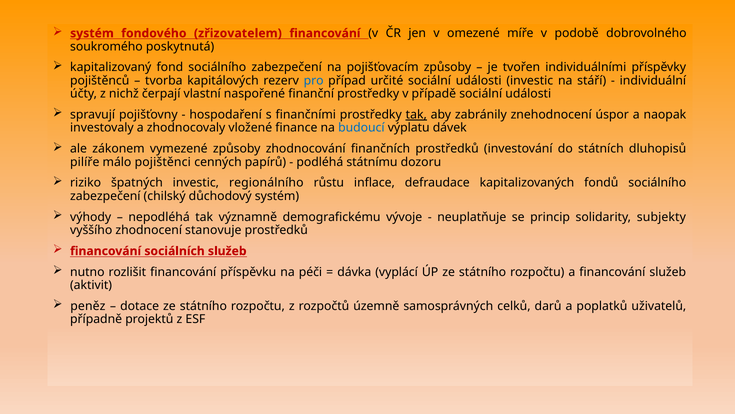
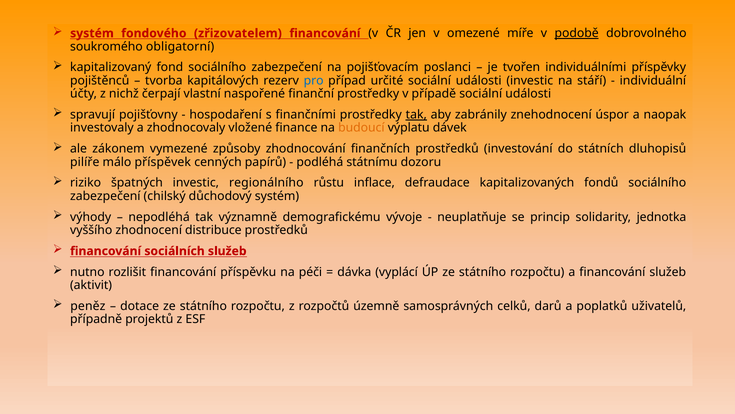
podobě underline: none -> present (577, 33)
poskytnutá: poskytnutá -> obligatorní (180, 46)
pojišťovacím způsoby: způsoby -> poslanci (447, 67)
budoucí colour: blue -> orange (361, 128)
pojištěnci: pojištěnci -> příspěvek (163, 162)
subjekty: subjekty -> jednotka (661, 217)
stanovuje: stanovuje -> distribuce (213, 230)
